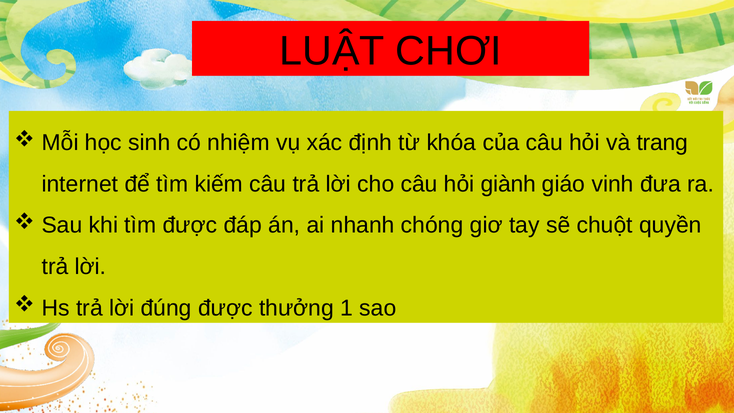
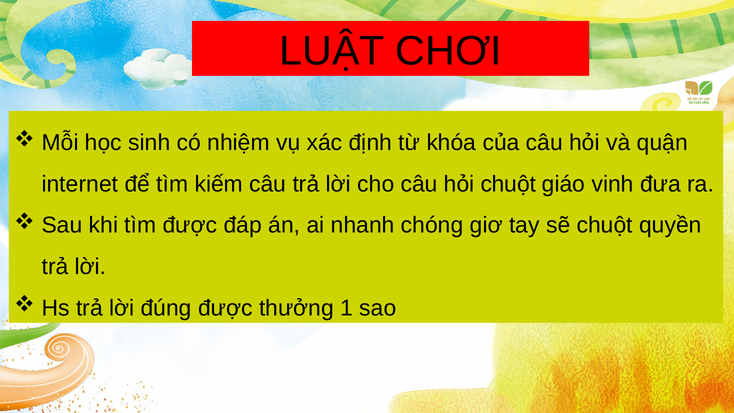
trang: trang -> quận (662, 143)
hỏi giành: giành -> chuột (508, 184)
